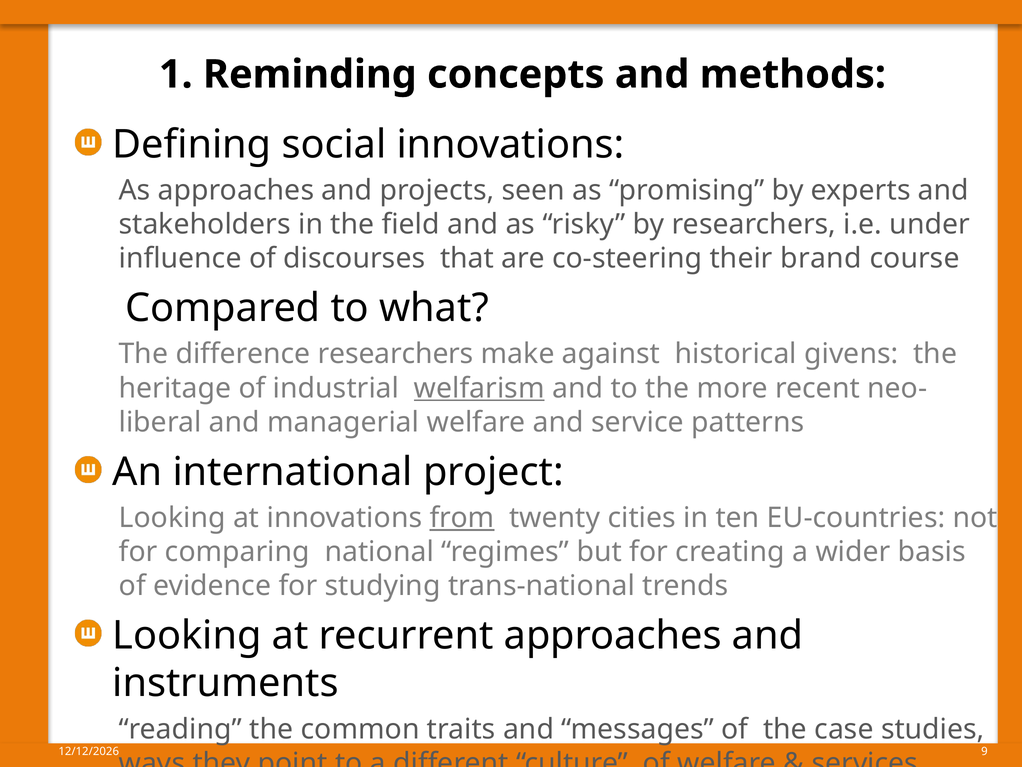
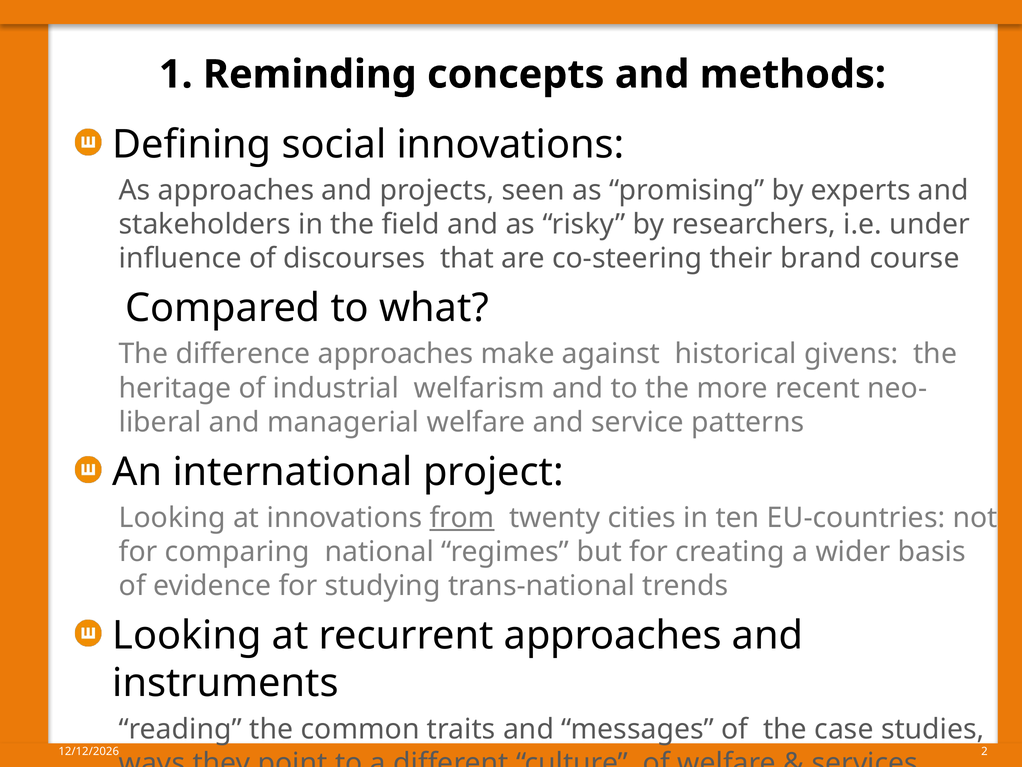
difference researchers: researchers -> approaches (396, 354)
welfarism underline: present -> none (479, 388)
9: 9 -> 2 (984, 751)
